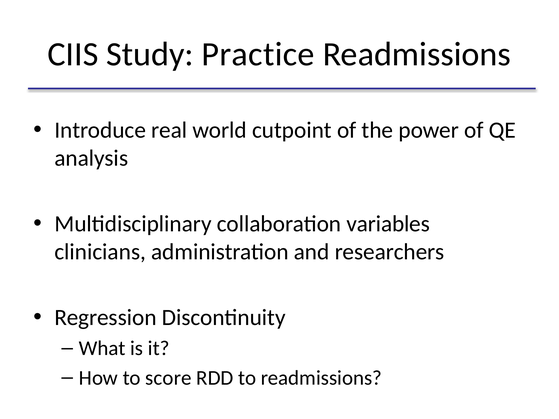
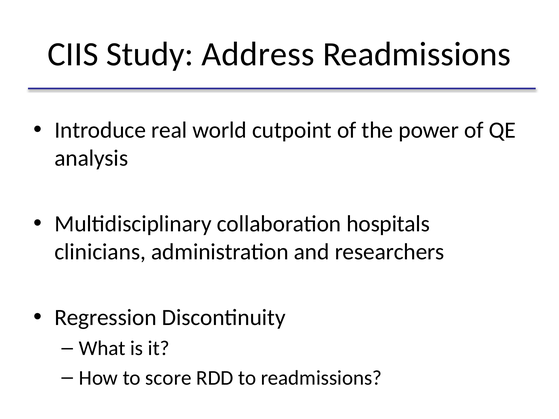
Practice: Practice -> Address (258, 54)
variables: variables -> hospitals (388, 224)
